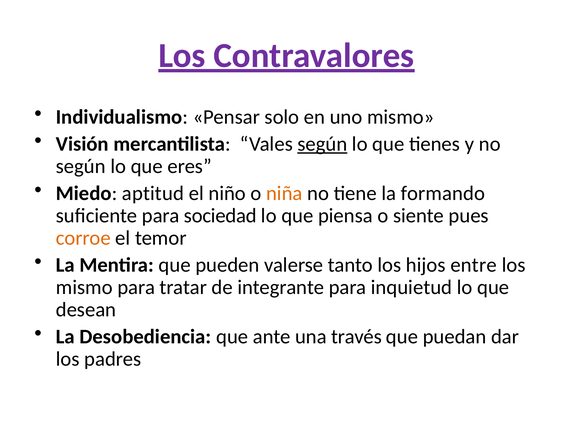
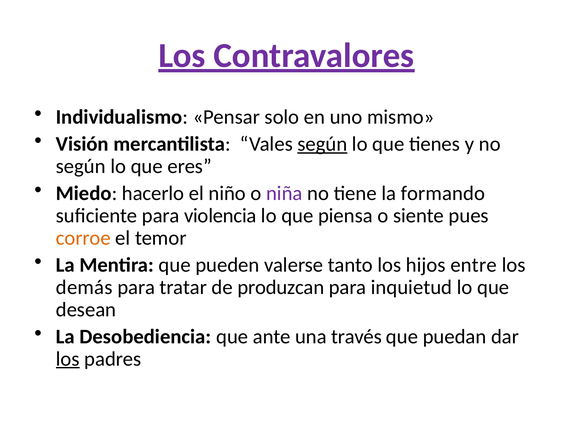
aptitud: aptitud -> hacerlo (153, 193)
niña colour: orange -> purple (284, 193)
sociedad: sociedad -> violencia (220, 215)
mismo: mismo -> demás (84, 287)
integrante: integrante -> produzcan (281, 287)
los underline: none -> present (68, 359)
